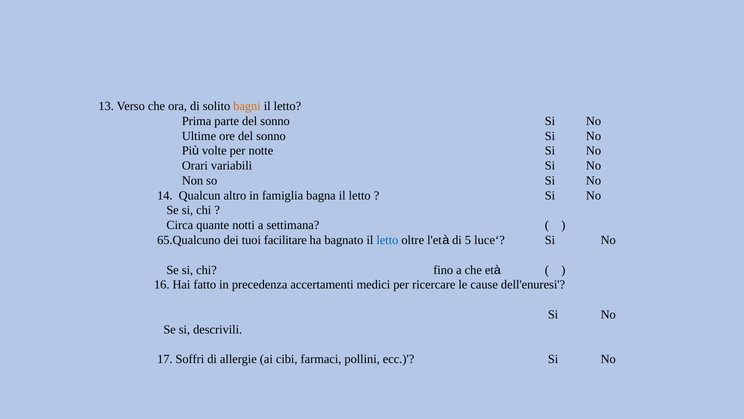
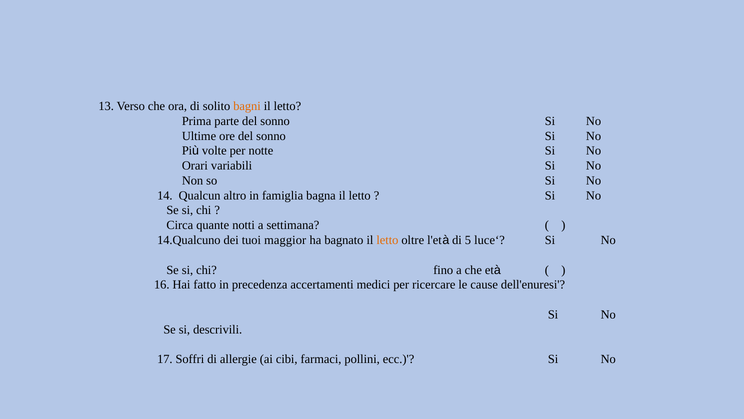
65.Qualcuno: 65.Qualcuno -> 14.Qualcuno (189, 240)
facilitare: facilitare -> maggior (285, 240)
letto colour: blue -> orange (387, 240)
